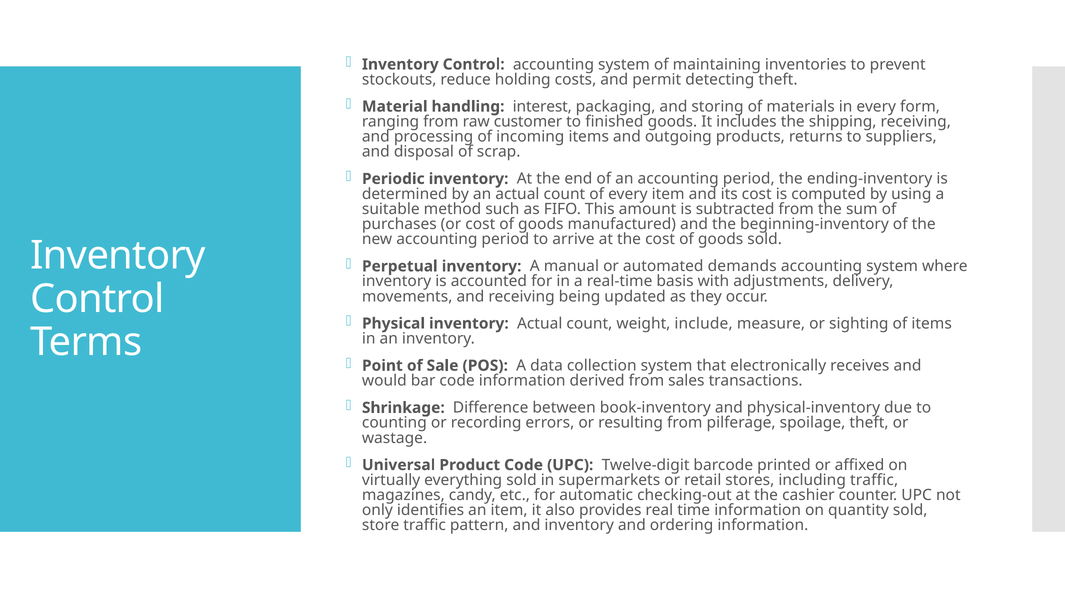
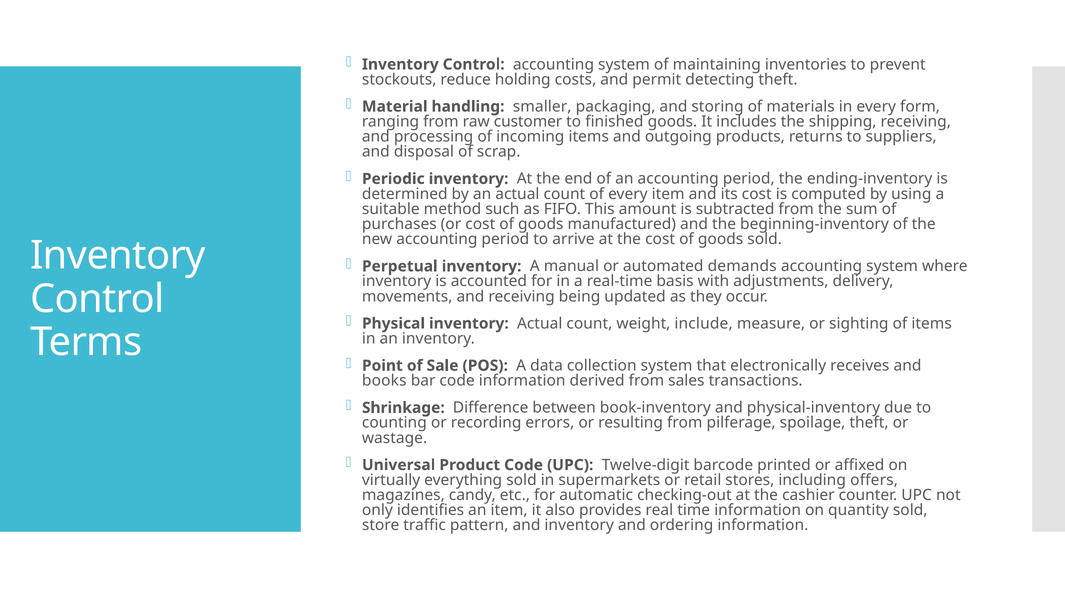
interest: interest -> smaller (542, 107)
would: would -> books (384, 381)
including traffic: traffic -> offers (874, 480)
